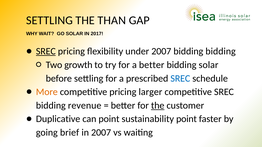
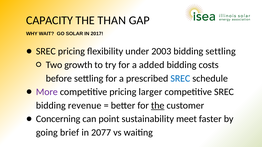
SETTLING: SETTLING -> CAPACITY (50, 20)
SREC underline: present -> none (46, 51)
under 2007: 2007 -> 2003 (161, 51)
bidding bidding: bidding -> settling (221, 51)
a better: better -> added (152, 65)
bidding solar: solar -> costs (209, 65)
More colour: orange -> purple (47, 92)
Duplicative: Duplicative -> Concerning (58, 119)
sustainability point: point -> meet (186, 119)
in 2007: 2007 -> 2077 (101, 133)
